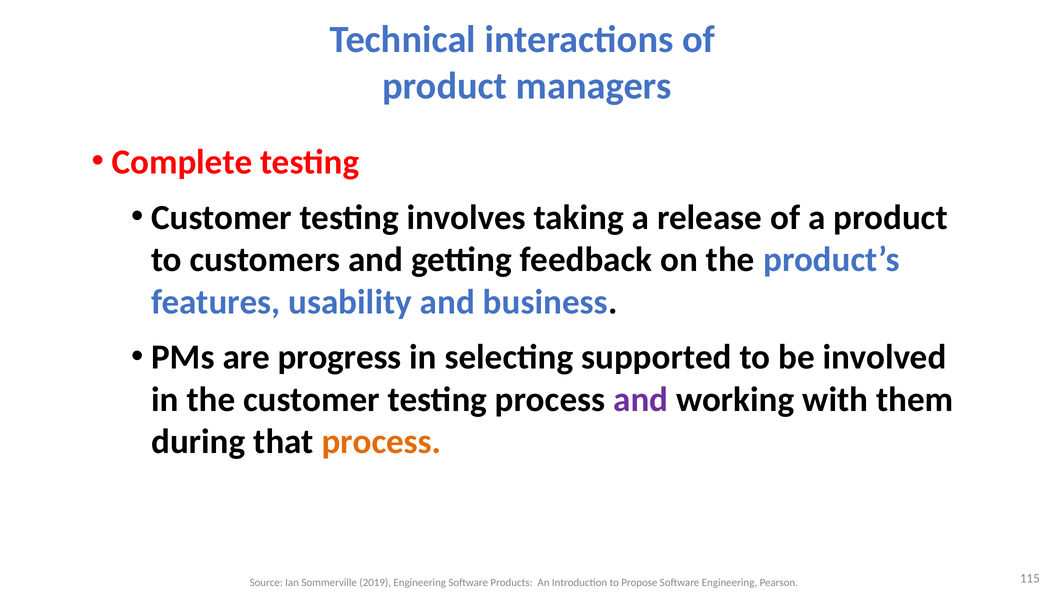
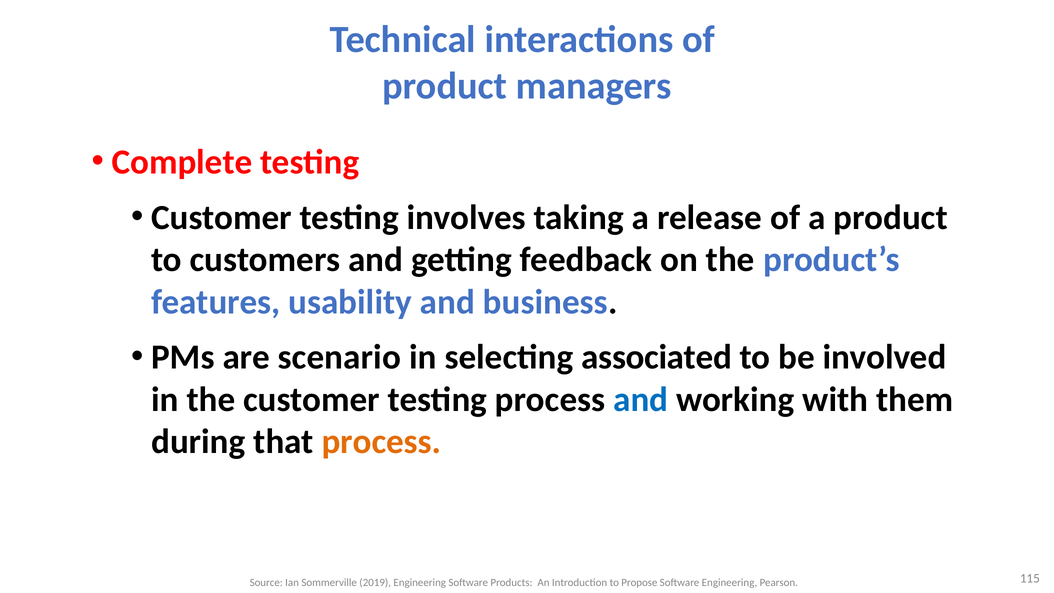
progress: progress -> scenario (339, 357)
supported: supported -> associated (657, 357)
and colour: purple -> blue (641, 399)
